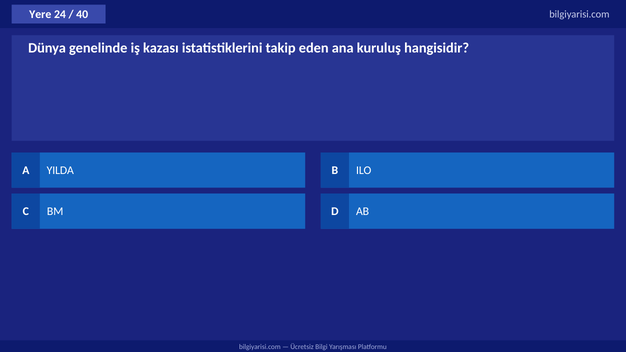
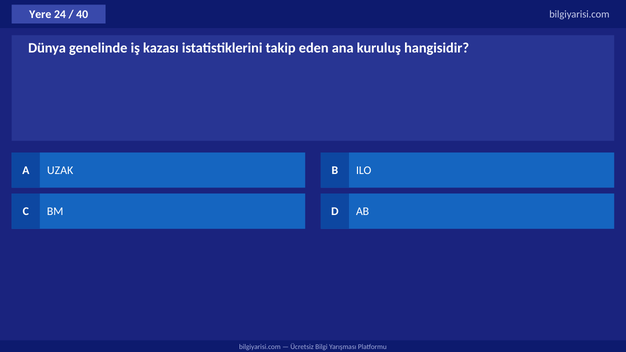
YILDA: YILDA -> UZAK (60, 170)
